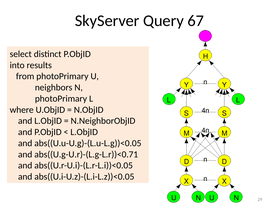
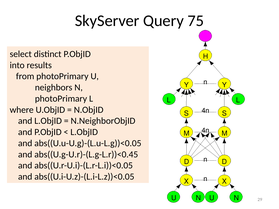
67: 67 -> 75 (196, 21)
abs((U.g-U.r)-(L.g-L.r))<0.71: abs((U.g-U.r)-(L.g-L.r))<0.71 -> abs((U.g-U.r)-(L.g-L.r))<0.45 (86, 155)
